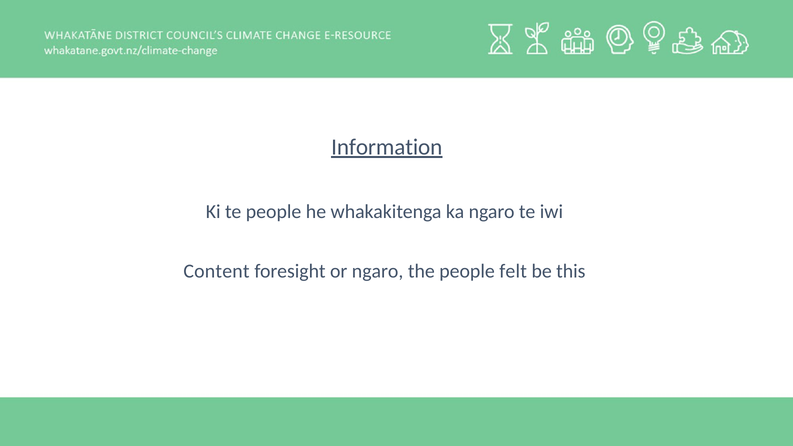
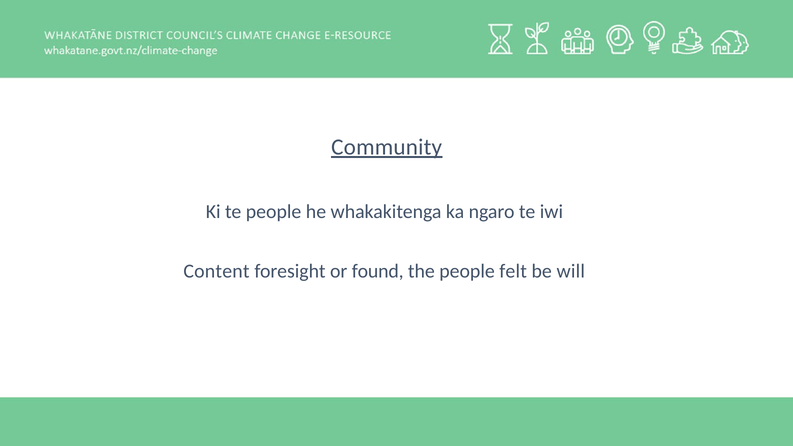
Information: Information -> Community (387, 147)
or ngaro: ngaro -> found (378, 271)
this: this -> will (571, 271)
